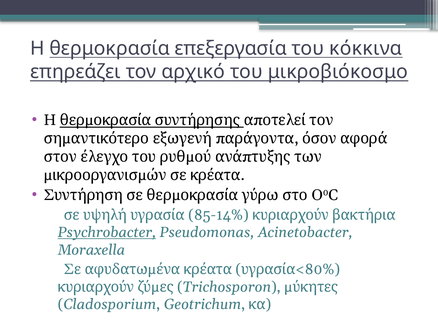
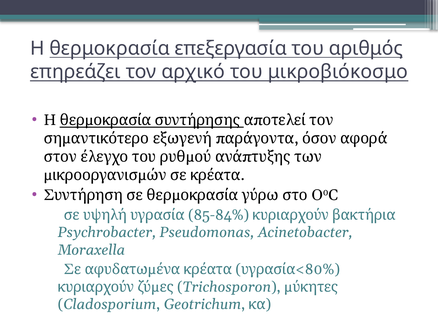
κόκκινα: κόκκινα -> αριθμός (366, 48)
85-14%: 85-14% -> 85-84% (219, 215)
Psychrobacter underline: present -> none (107, 232)
